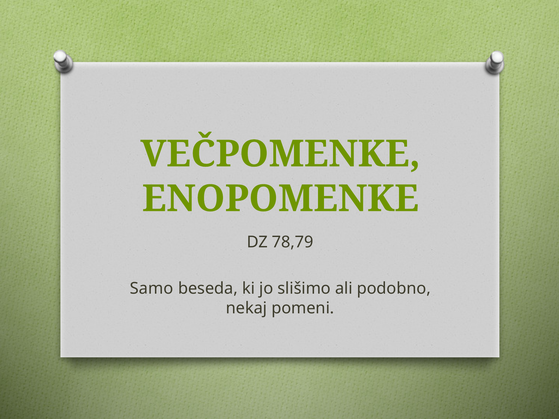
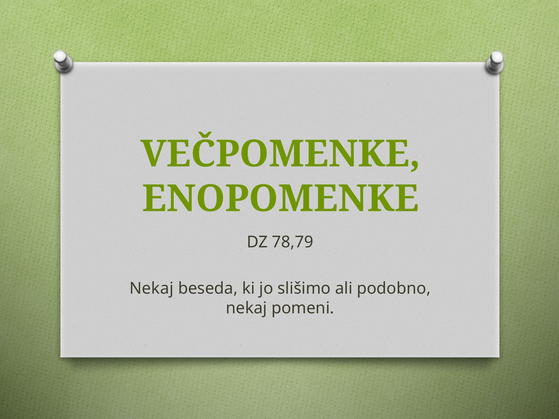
Samo: Samo -> Nekaj (152, 289)
